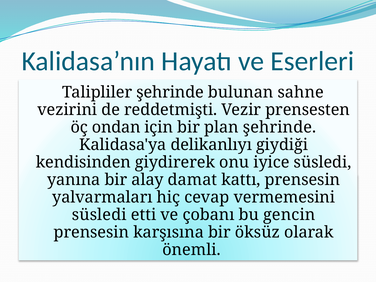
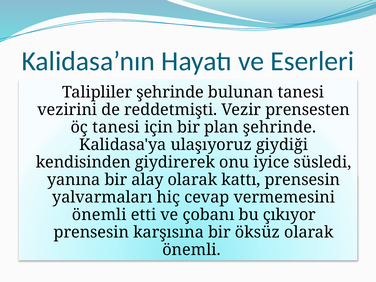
bulunan sahne: sahne -> tanesi (301, 92)
öç ondan: ondan -> tanesi (116, 127)
delikanlıyı: delikanlıyı -> ulaşıyoruz (211, 145)
alay damat: damat -> olarak (192, 180)
süsledi: süsledi -> önemli (99, 215)
gencin: gencin -> çıkıyor (289, 215)
